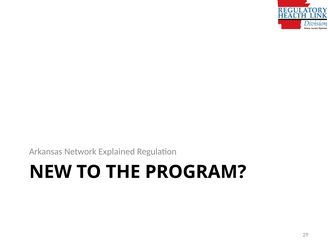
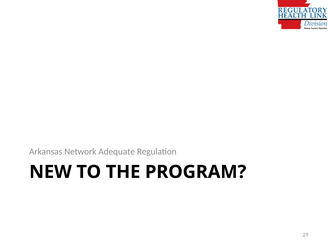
Explained: Explained -> Adequate (117, 152)
